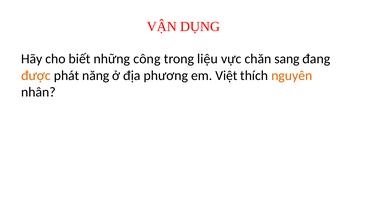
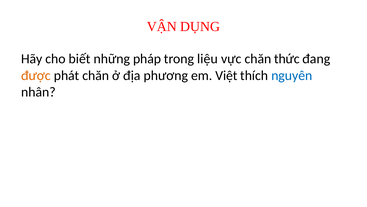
công: công -> pháp (147, 59)
sang: sang -> thức (287, 59)
phát năng: năng -> chăn (96, 75)
nguyên colour: orange -> blue (292, 75)
